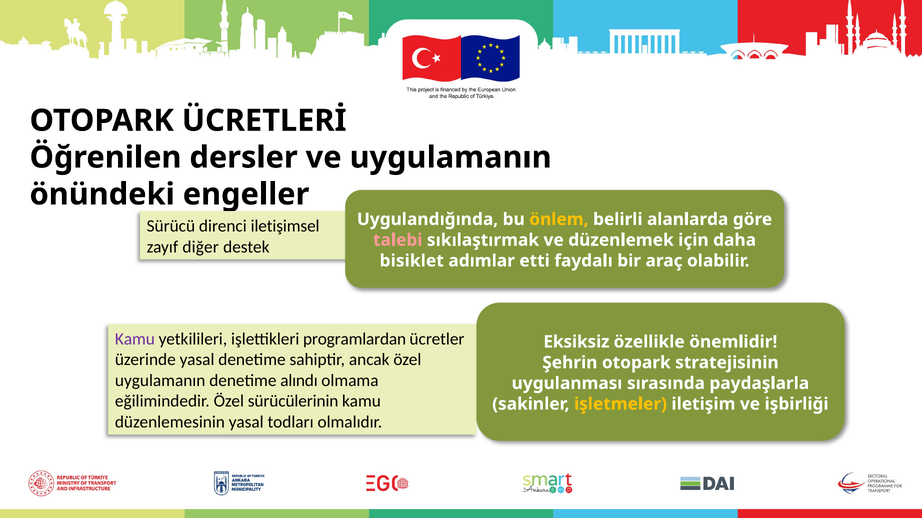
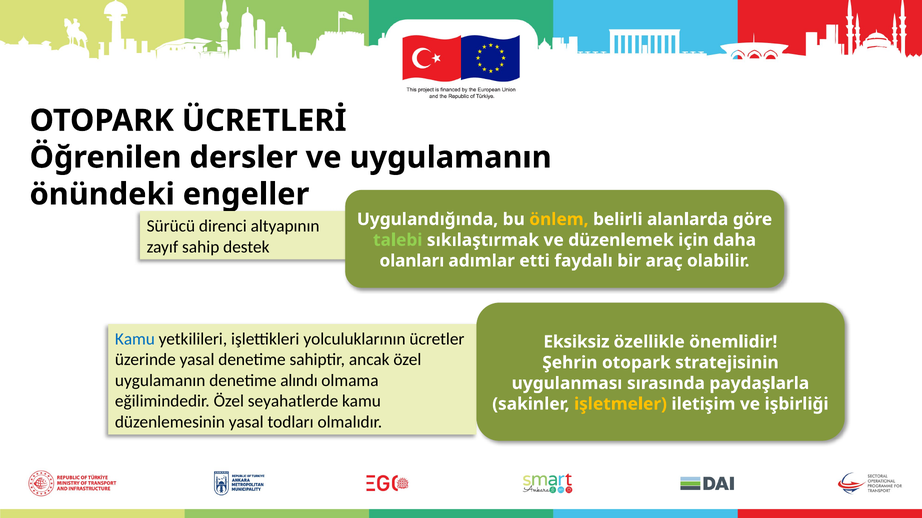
iletişimsel: iletişimsel -> altyapının (285, 226)
talebi colour: pink -> light green (398, 240)
diğer: diğer -> sahip (201, 247)
bisiklet: bisiklet -> olanları (412, 261)
Kamu colour: purple -> blue (135, 339)
programlardan: programlardan -> yolculuklarının (355, 339)
sürücülerinin: sürücülerinin -> seyahatlerde (293, 402)
